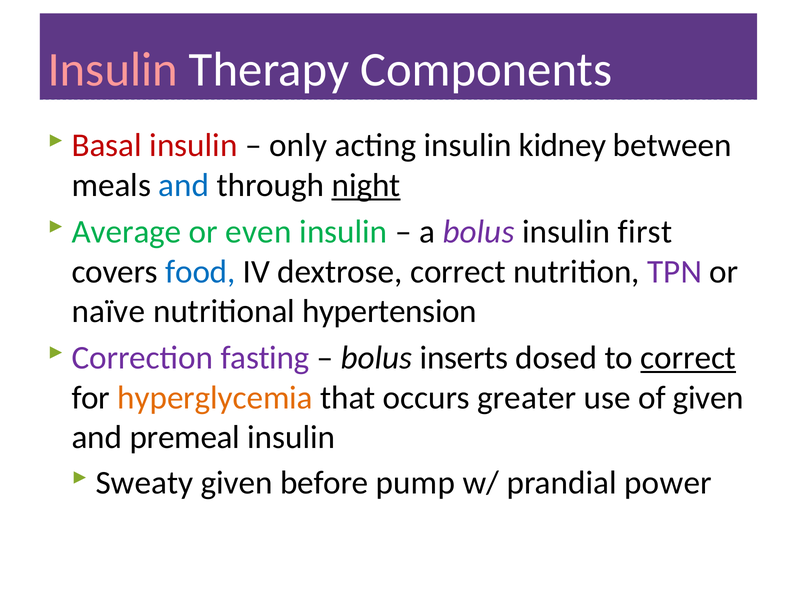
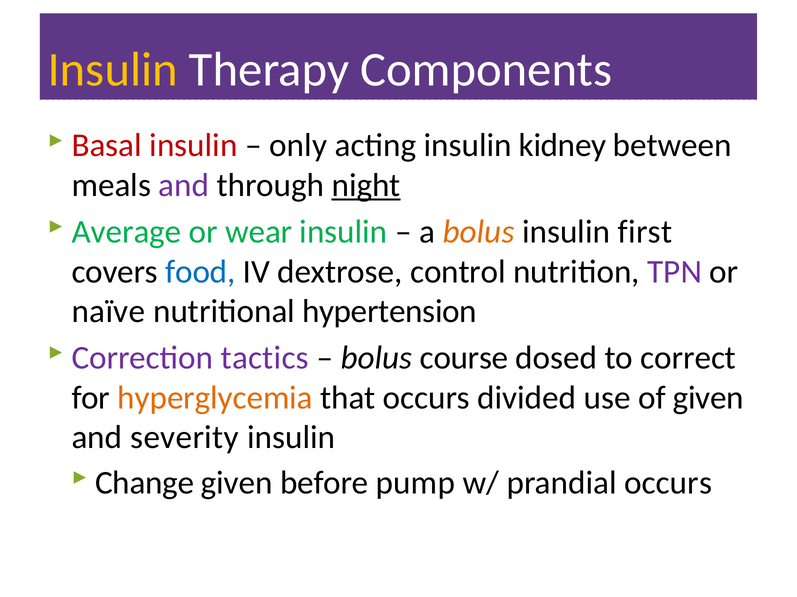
Insulin colour: pink -> yellow (113, 70)
and colour: blue -> purple (184, 186)
even: even -> wear (259, 232)
bolus colour: purple -> orange (479, 232)
dextrose correct: correct -> control (458, 272)
fasting: fasting -> tactics (265, 358)
inserts: inserts -> course (464, 358)
correct underline: present -> none (688, 358)
greater: greater -> divided (527, 398)
premeal: premeal -> severity (185, 438)
Sweaty: Sweaty -> Change (145, 483)
prandial power: power -> occurs (668, 483)
